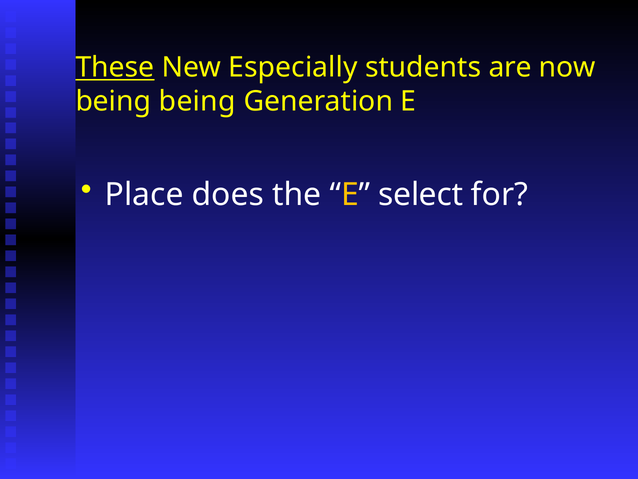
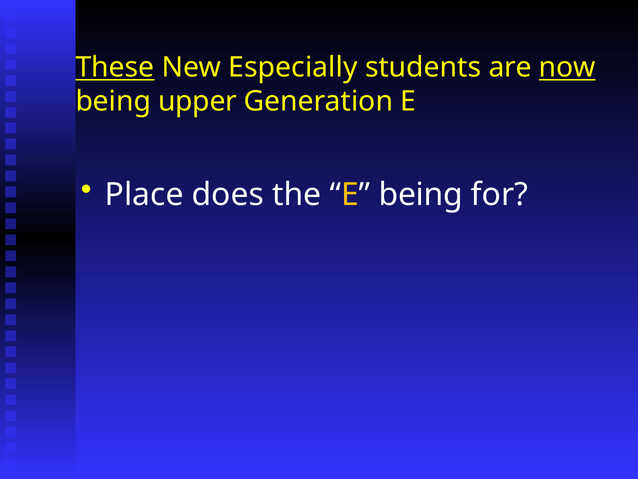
now underline: none -> present (567, 67)
being being: being -> upper (198, 101)
E select: select -> being (421, 195)
